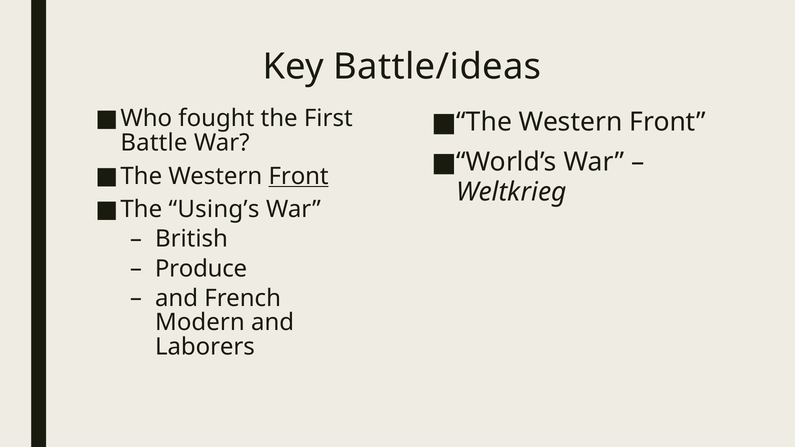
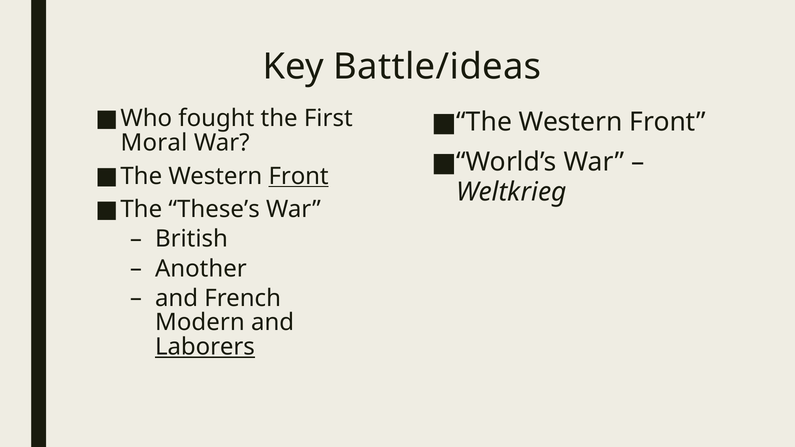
Battle: Battle -> Moral (154, 143)
Using’s: Using’s -> These’s (214, 210)
Produce: Produce -> Another (201, 269)
Laborers underline: none -> present (205, 347)
